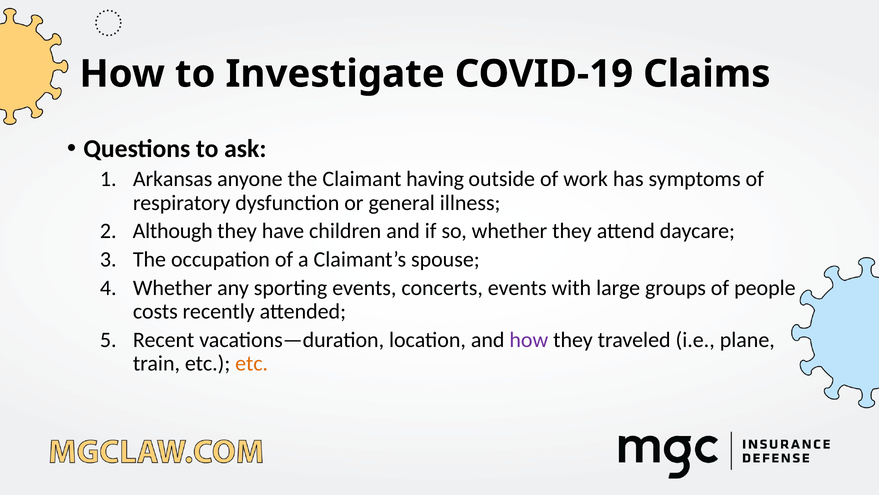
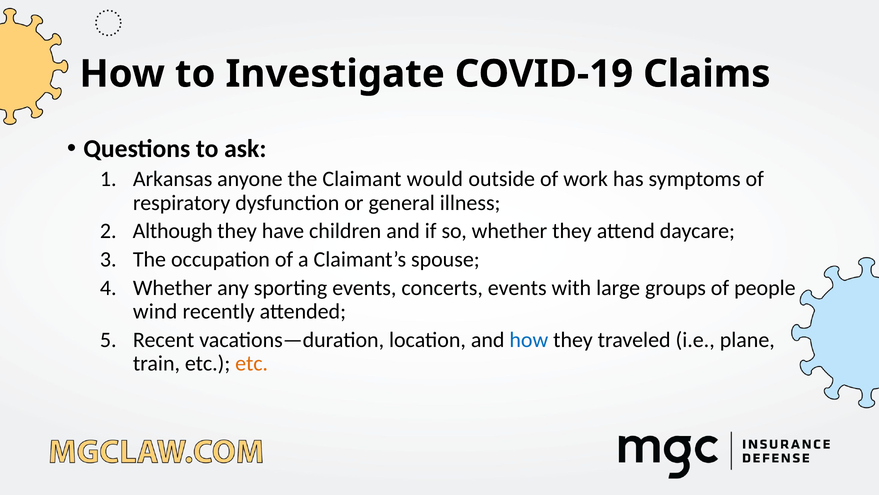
having: having -> would (435, 179)
costs: costs -> wind (155, 311)
how colour: purple -> blue (529, 339)
